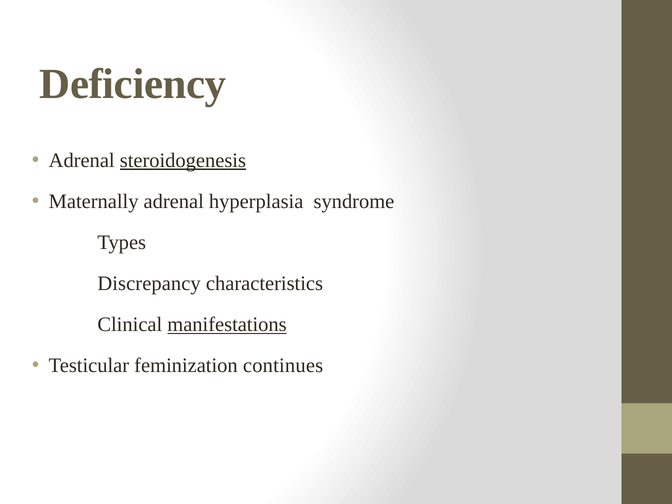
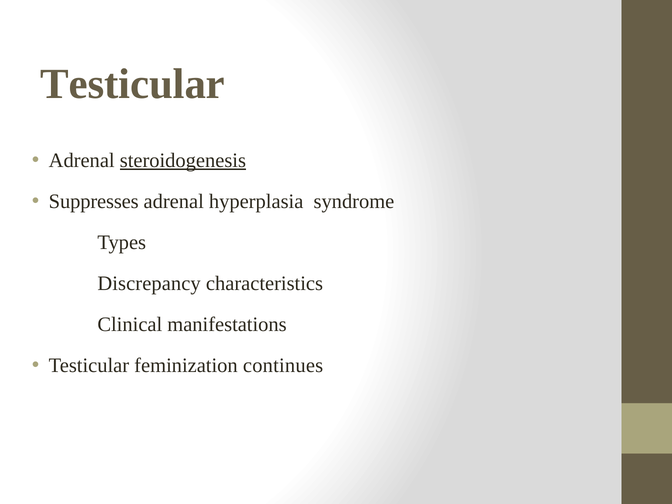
Deficiency: Deficiency -> Testicular (133, 84)
Maternally: Maternally -> Suppresses (94, 201)
manifestations underline: present -> none (227, 325)
